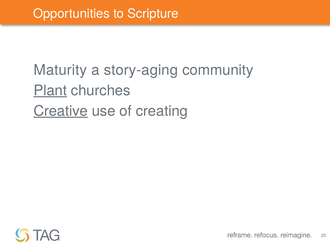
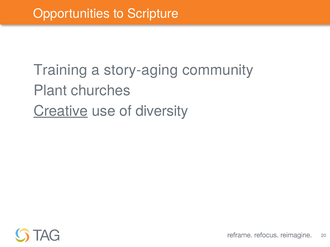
Maturity: Maturity -> Training (60, 70)
Plant underline: present -> none (50, 91)
creating: creating -> diversity (162, 111)
